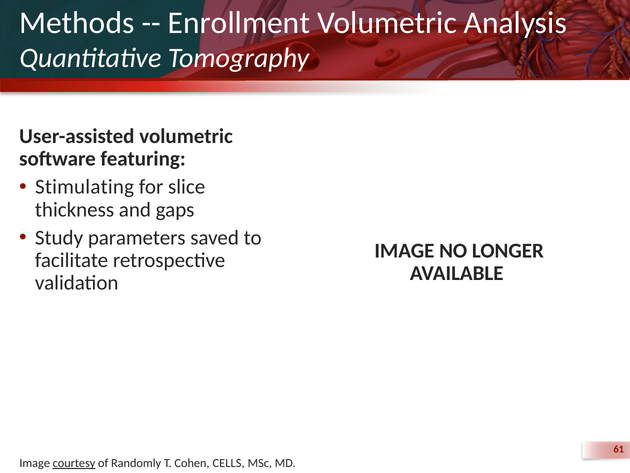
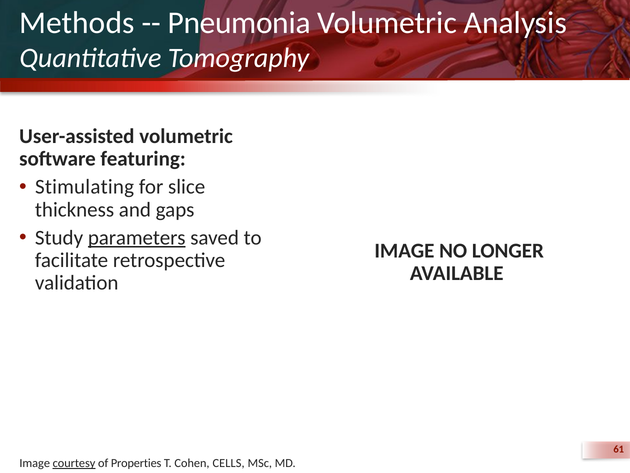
Enrollment: Enrollment -> Pneumonia (239, 23)
parameters underline: none -> present (137, 237)
Randomly: Randomly -> Properties (136, 463)
